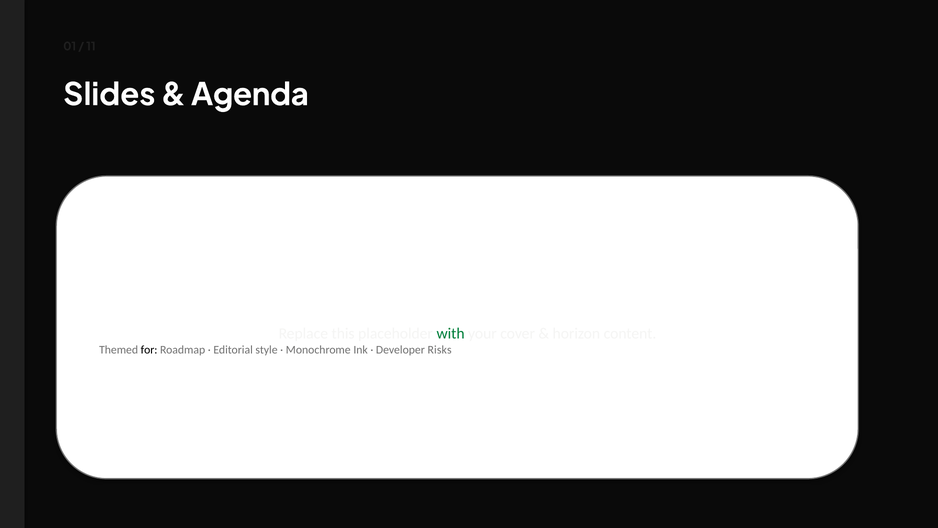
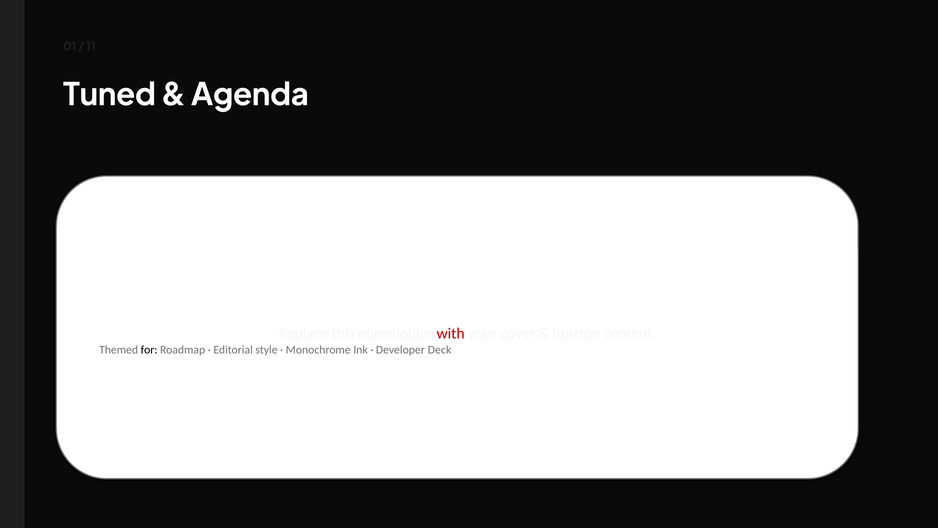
Slides: Slides -> Tuned (109, 95)
with colour: green -> red (451, 333)
Risks: Risks -> Deck (440, 350)
